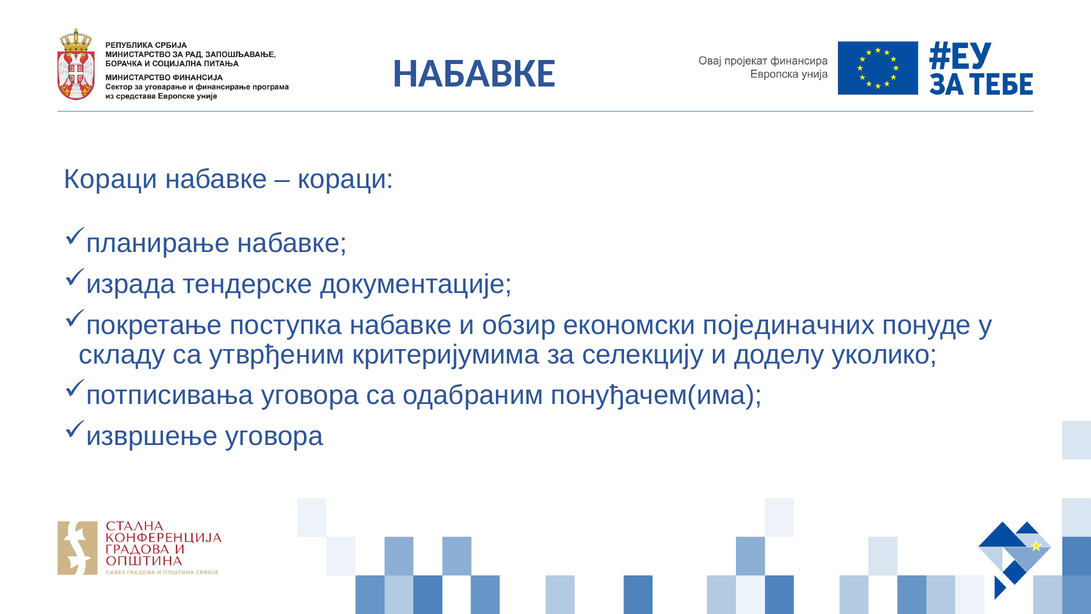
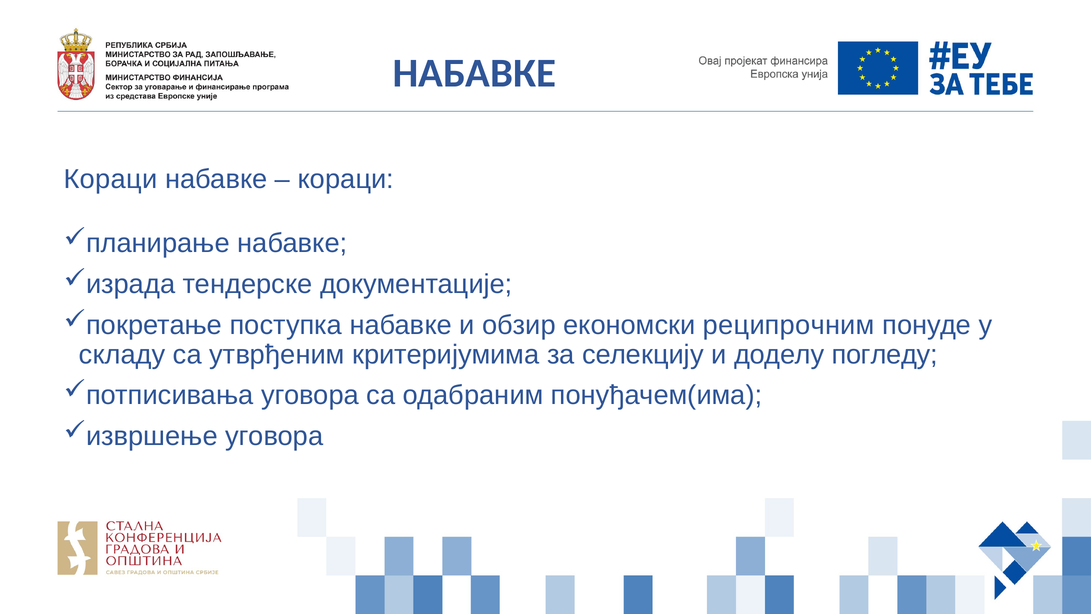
појединачних: појединачних -> реципрочним (789, 325)
уколико: уколико -> погледу (885, 354)
